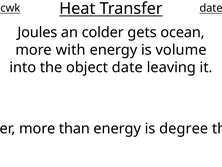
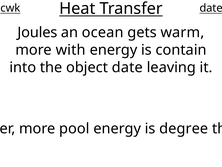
an colder: colder -> ocean (103, 32)
ocean: ocean -> warm (182, 32)
volume: volume -> contain (181, 50)
more than: than -> pool (74, 128)
